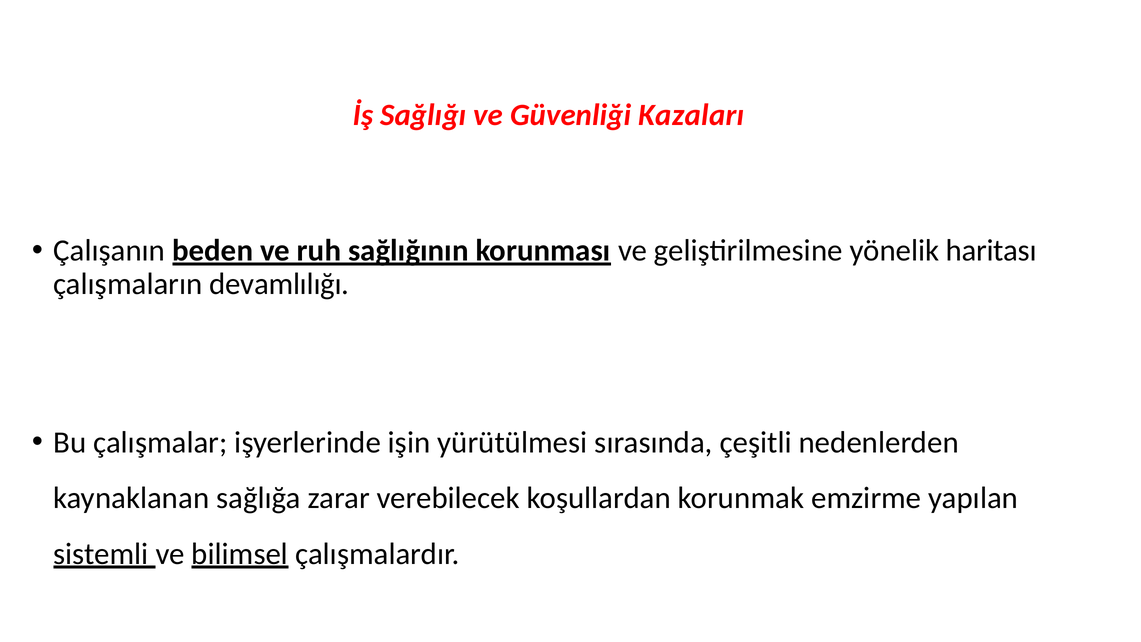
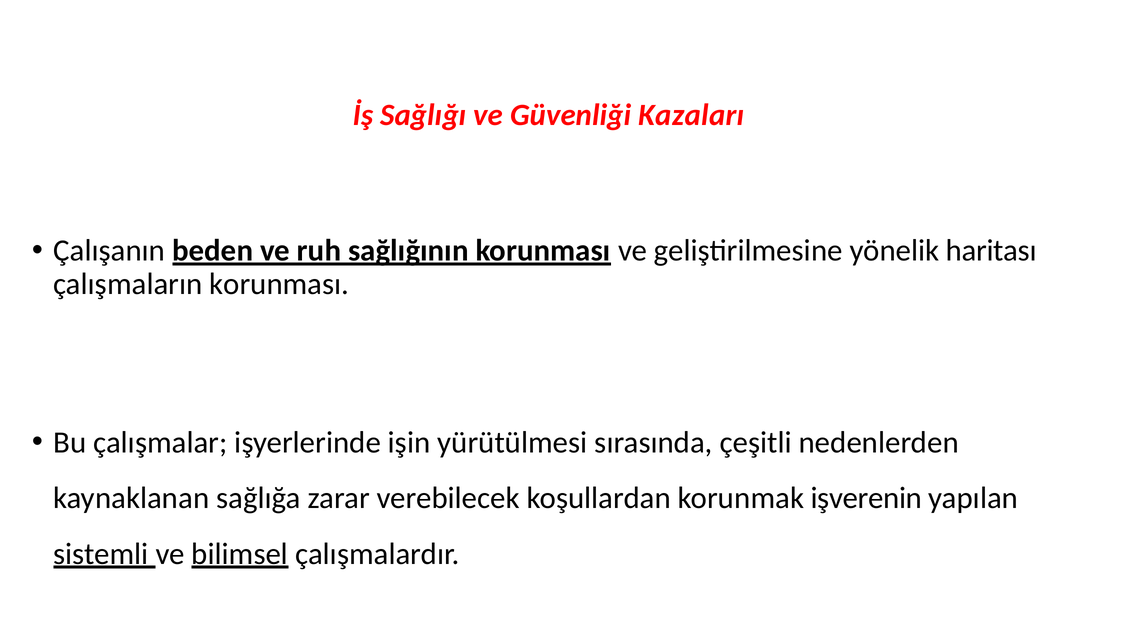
çalışmaların devamlılığı: devamlılığı -> korunması (279, 284)
emzirme: emzirme -> işverenin (866, 498)
